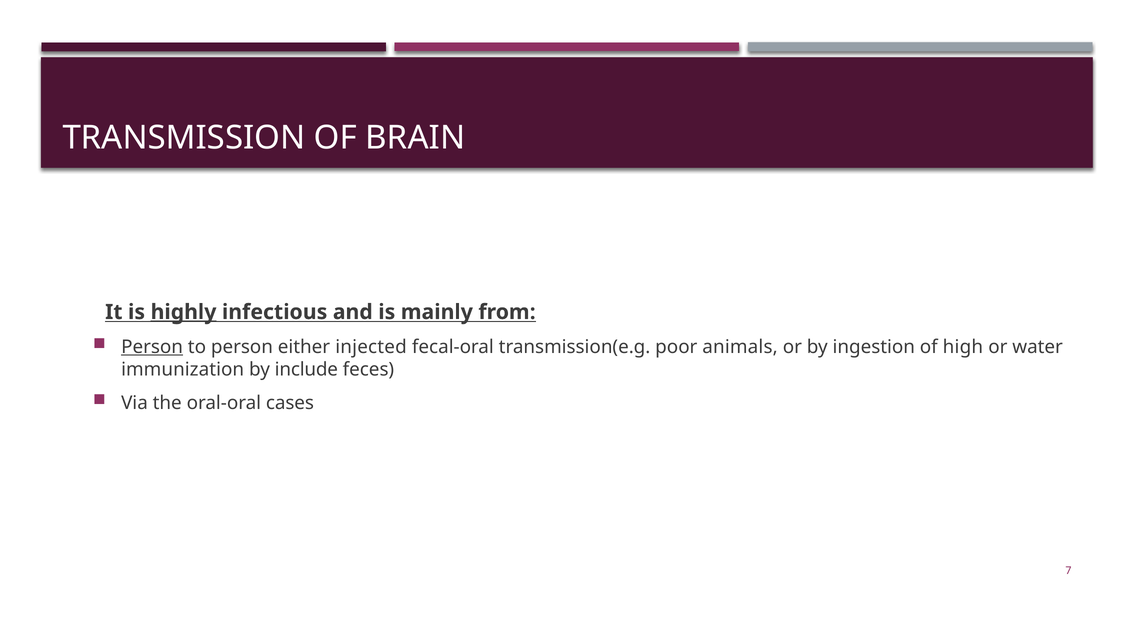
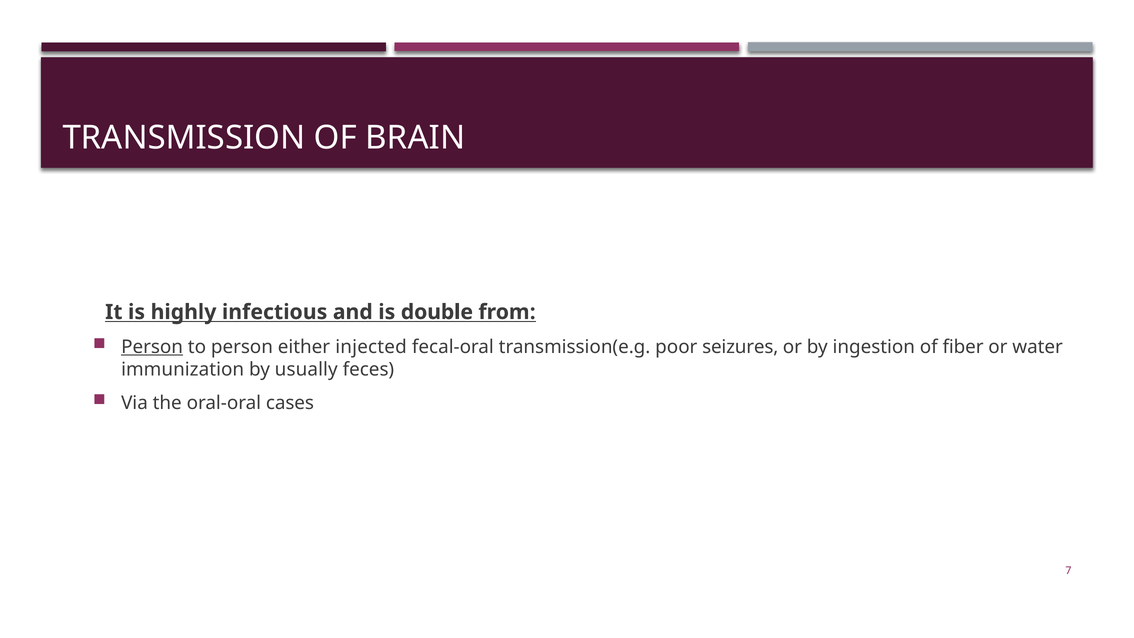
highly underline: present -> none (183, 312)
mainly: mainly -> double (437, 312)
animals: animals -> seizures (740, 347)
high: high -> fiber (963, 347)
include: include -> usually (306, 369)
